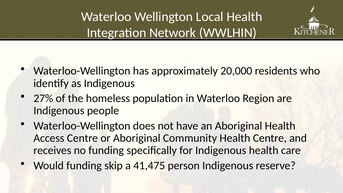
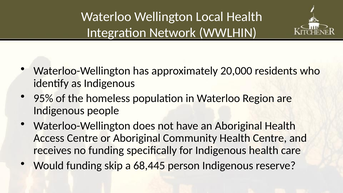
27%: 27% -> 95% (43, 98)
41,475: 41,475 -> 68,445 (149, 165)
